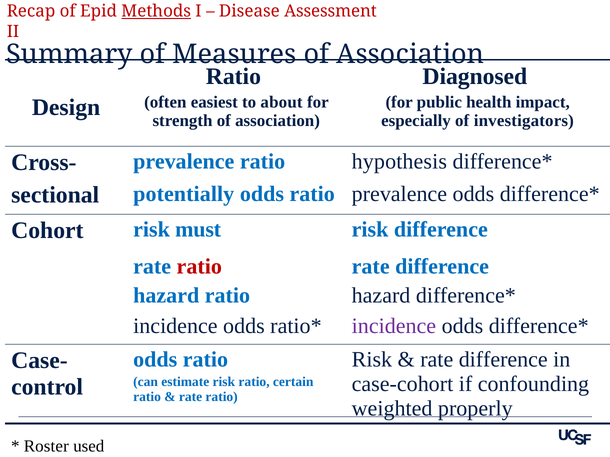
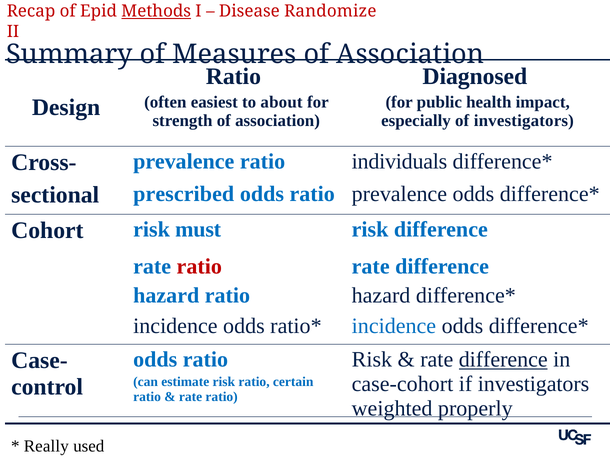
Assessment: Assessment -> Randomize (330, 11)
hypothesis: hypothesis -> individuals (400, 162)
potentially: potentially -> prescribed (184, 194)
incidence colour: purple -> blue (394, 326)
difference underline: none -> present (503, 360)
if confounding: confounding -> investigators (534, 384)
Roster: Roster -> Really (46, 447)
